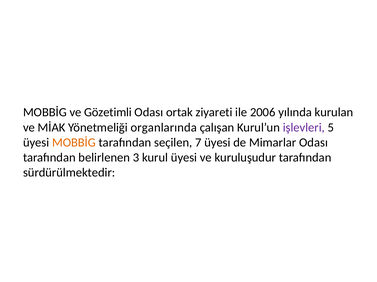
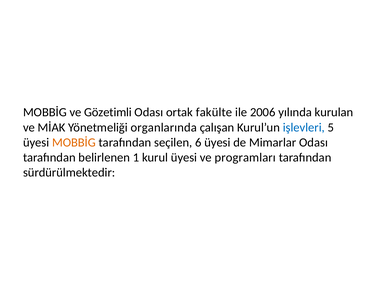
ziyareti: ziyareti -> fakülte (214, 113)
işlevleri colour: purple -> blue (304, 128)
7: 7 -> 6 (198, 143)
3: 3 -> 1 (136, 158)
kuruluşudur: kuruluşudur -> programları (245, 158)
